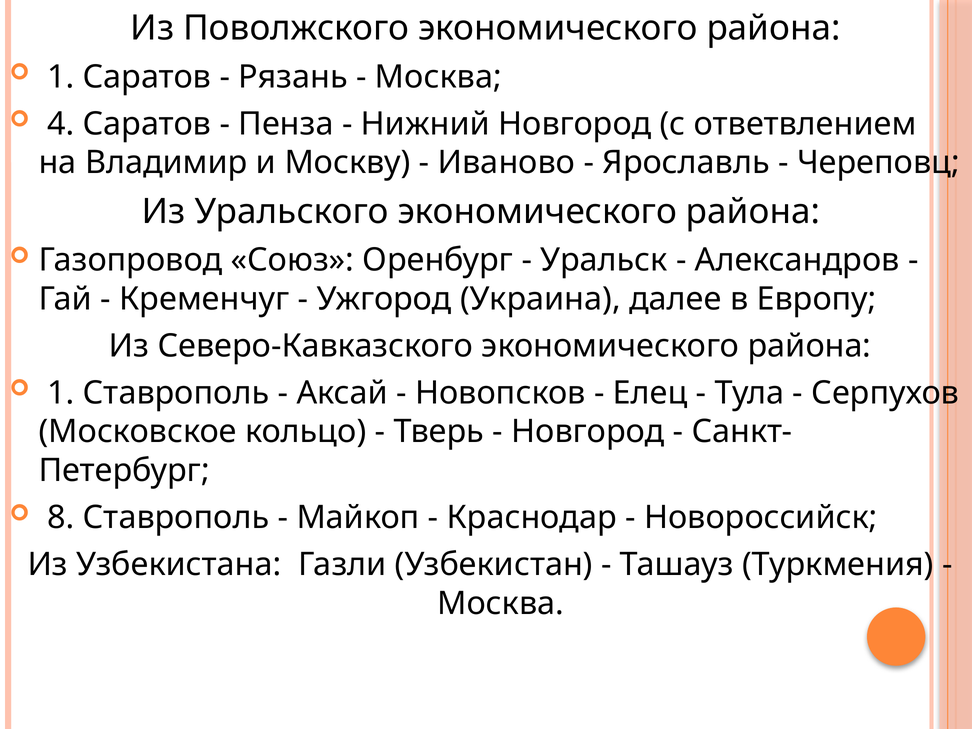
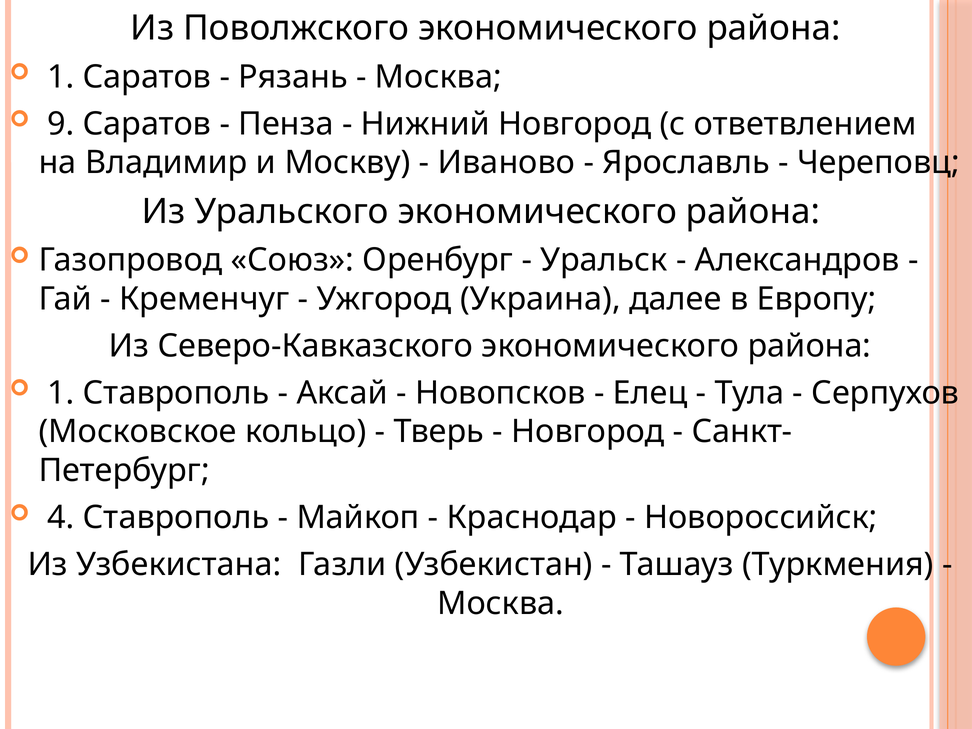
4: 4 -> 9 (61, 124)
8: 8 -> 4 (61, 518)
